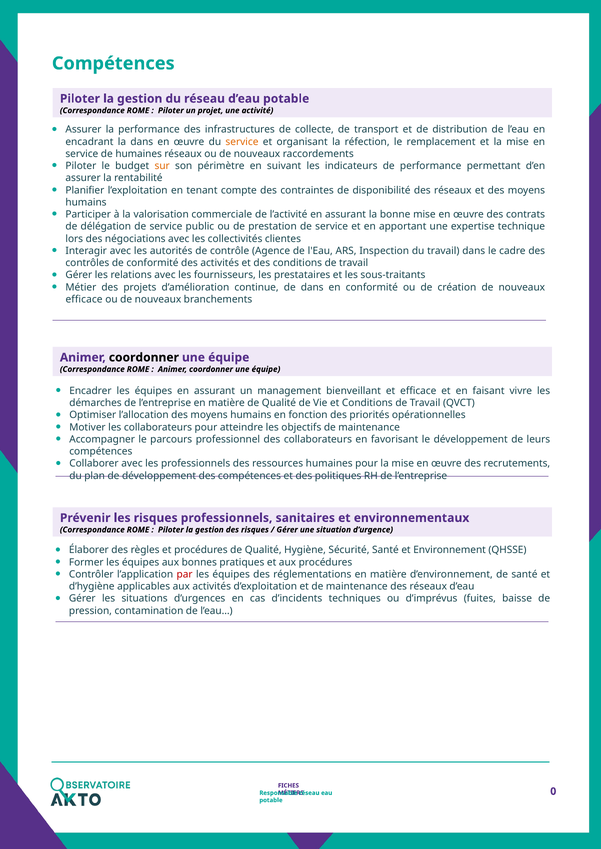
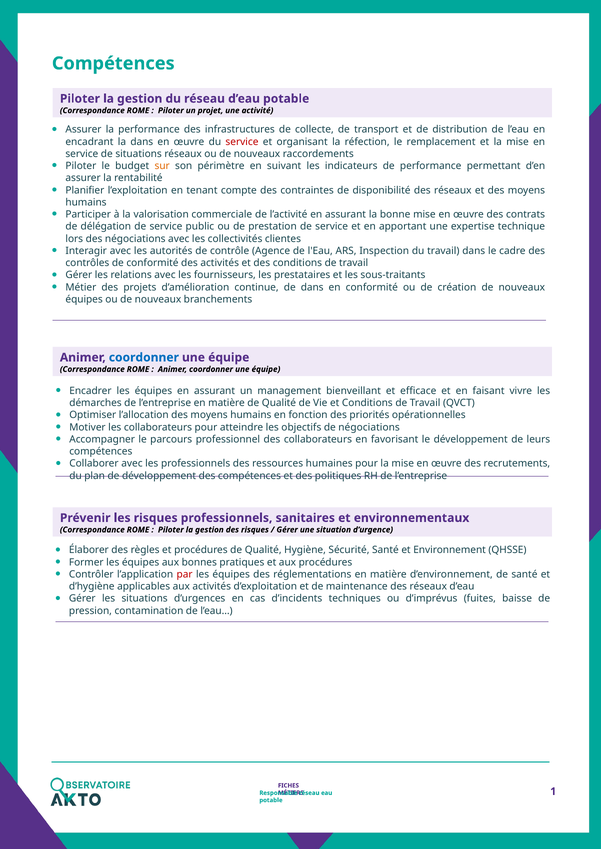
service colour: orange -> red (242, 142)
de humaines: humaines -> situations (139, 154)
efficace: efficace -> équipes (84, 300)
coordonner colour: black -> blue (144, 358)
objectifs de maintenance: maintenance -> négociations (369, 428)
0: 0 -> 1 (553, 792)
